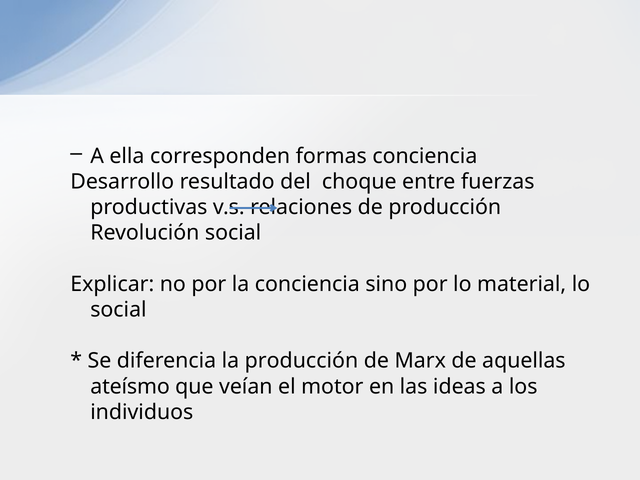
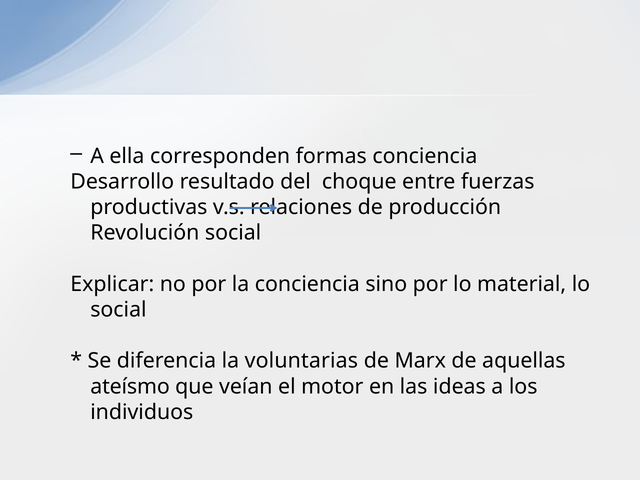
la producción: producción -> voluntarias (301, 361)
